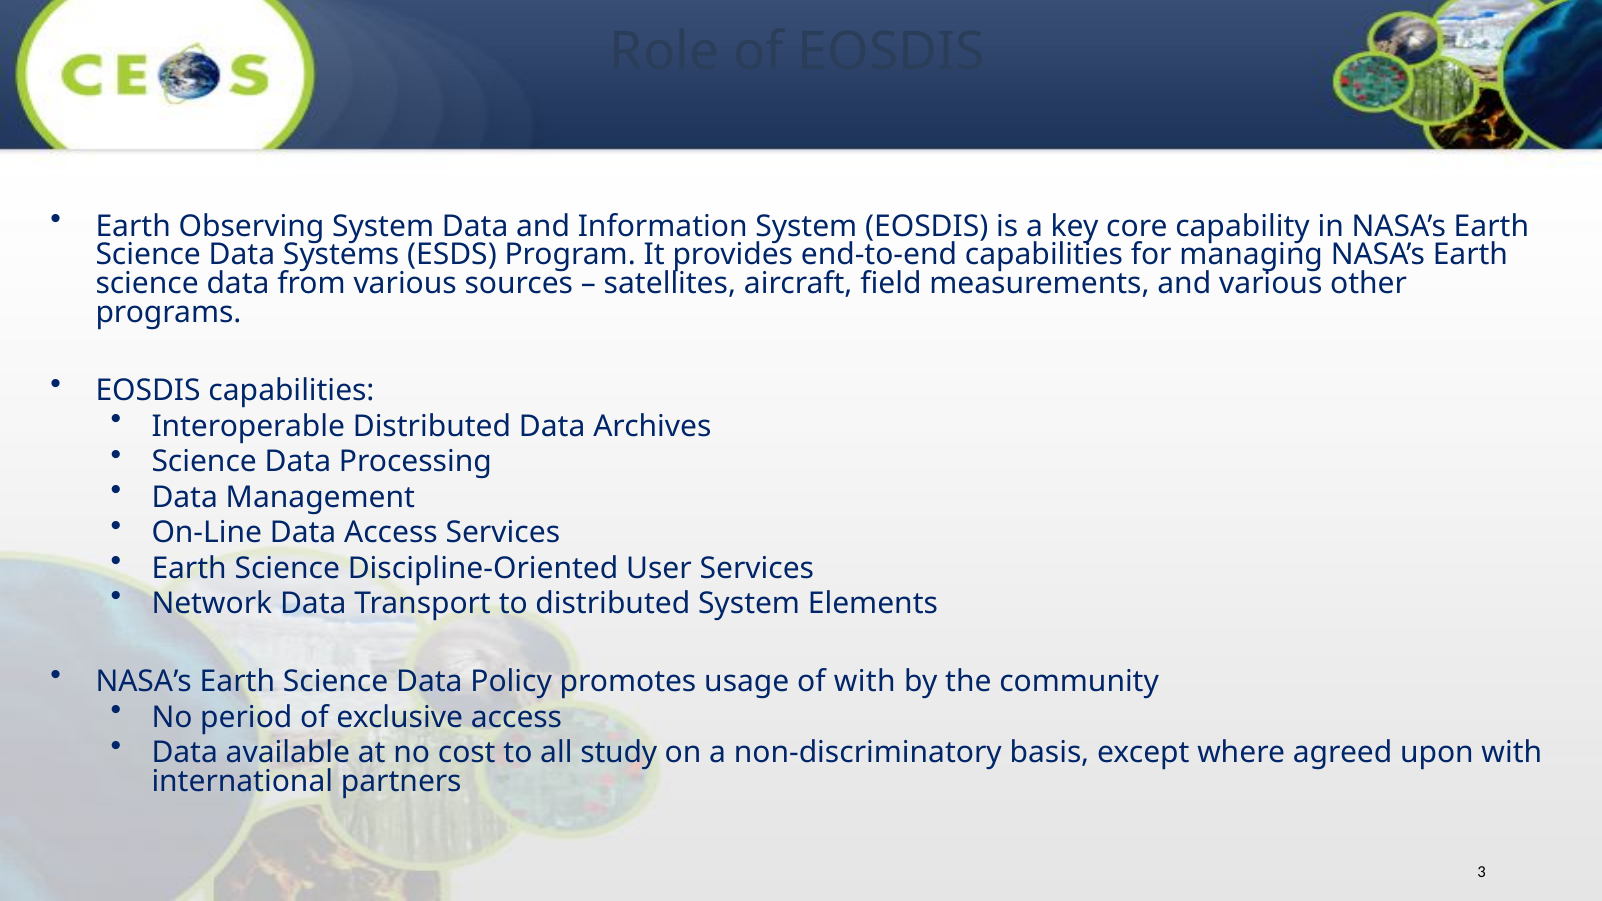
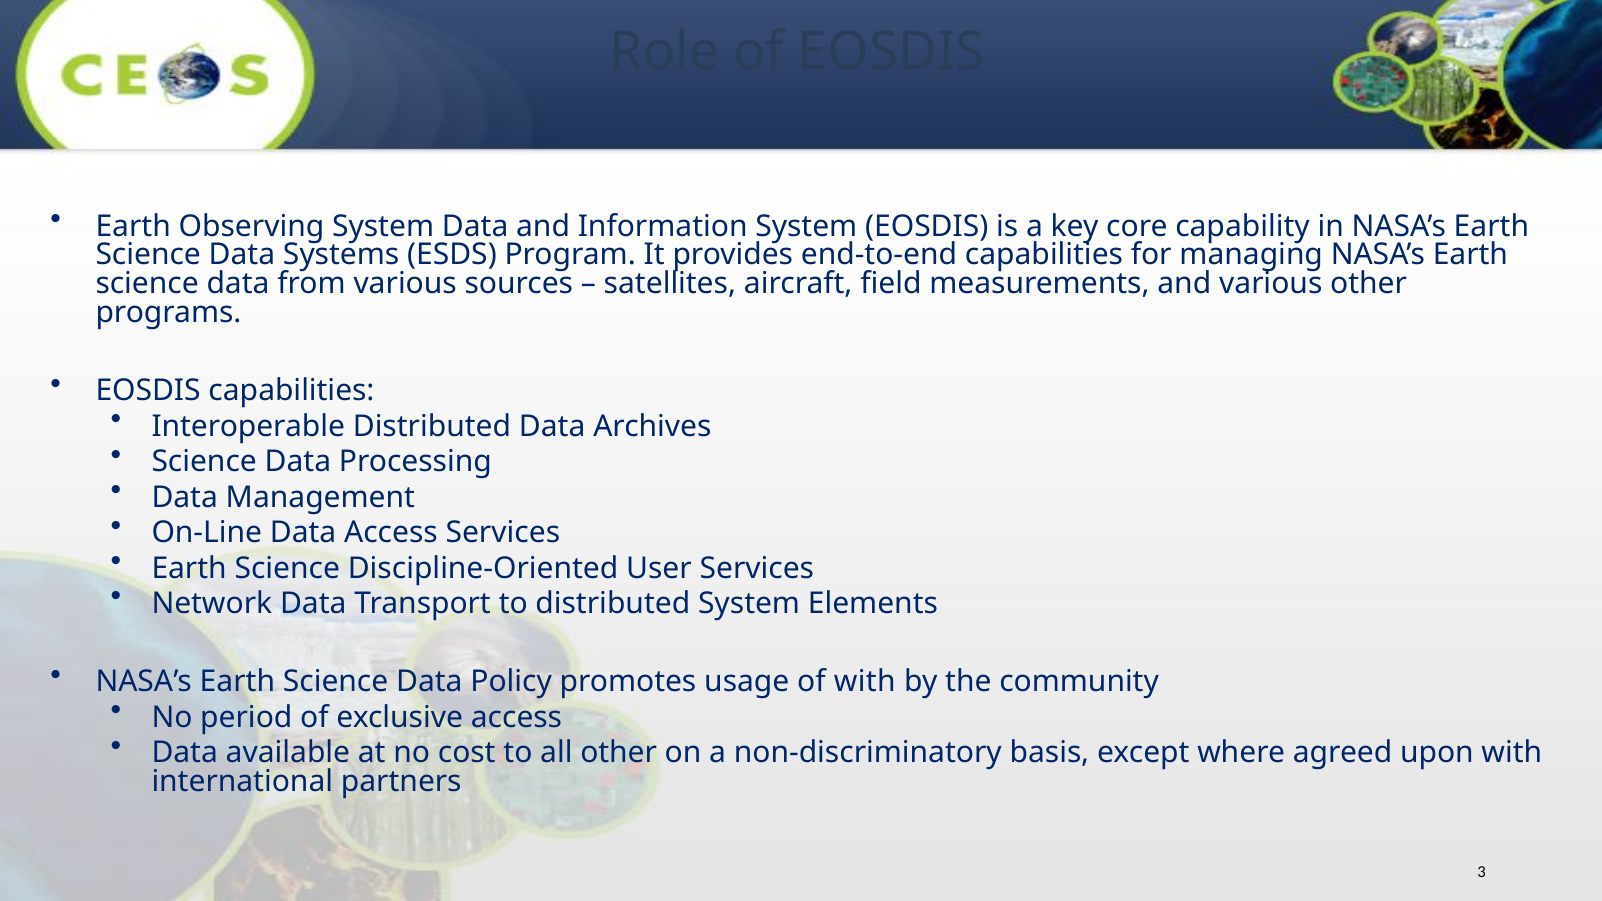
all study: study -> other (619, 753)
